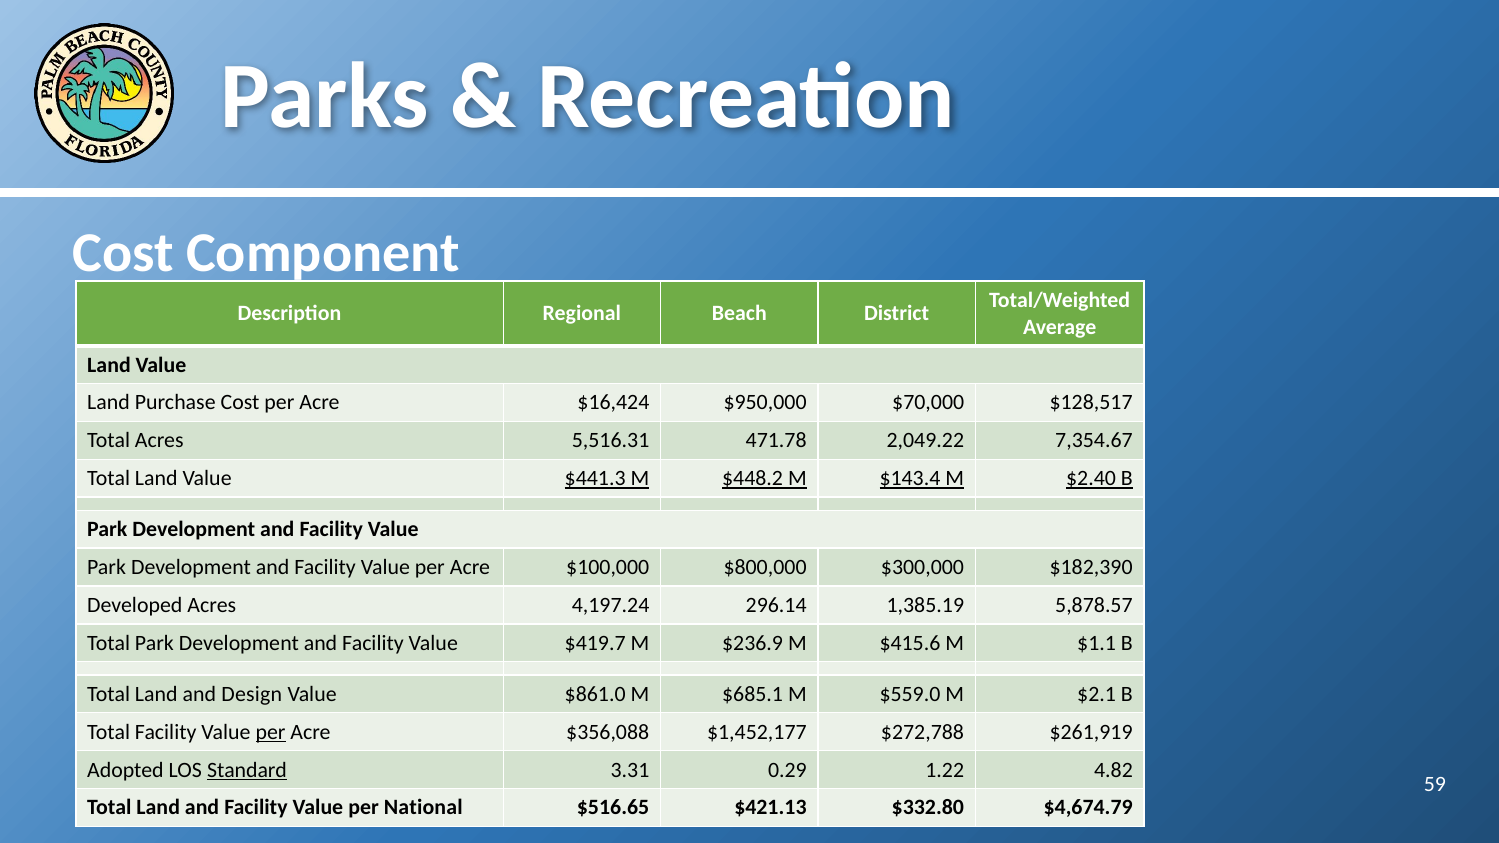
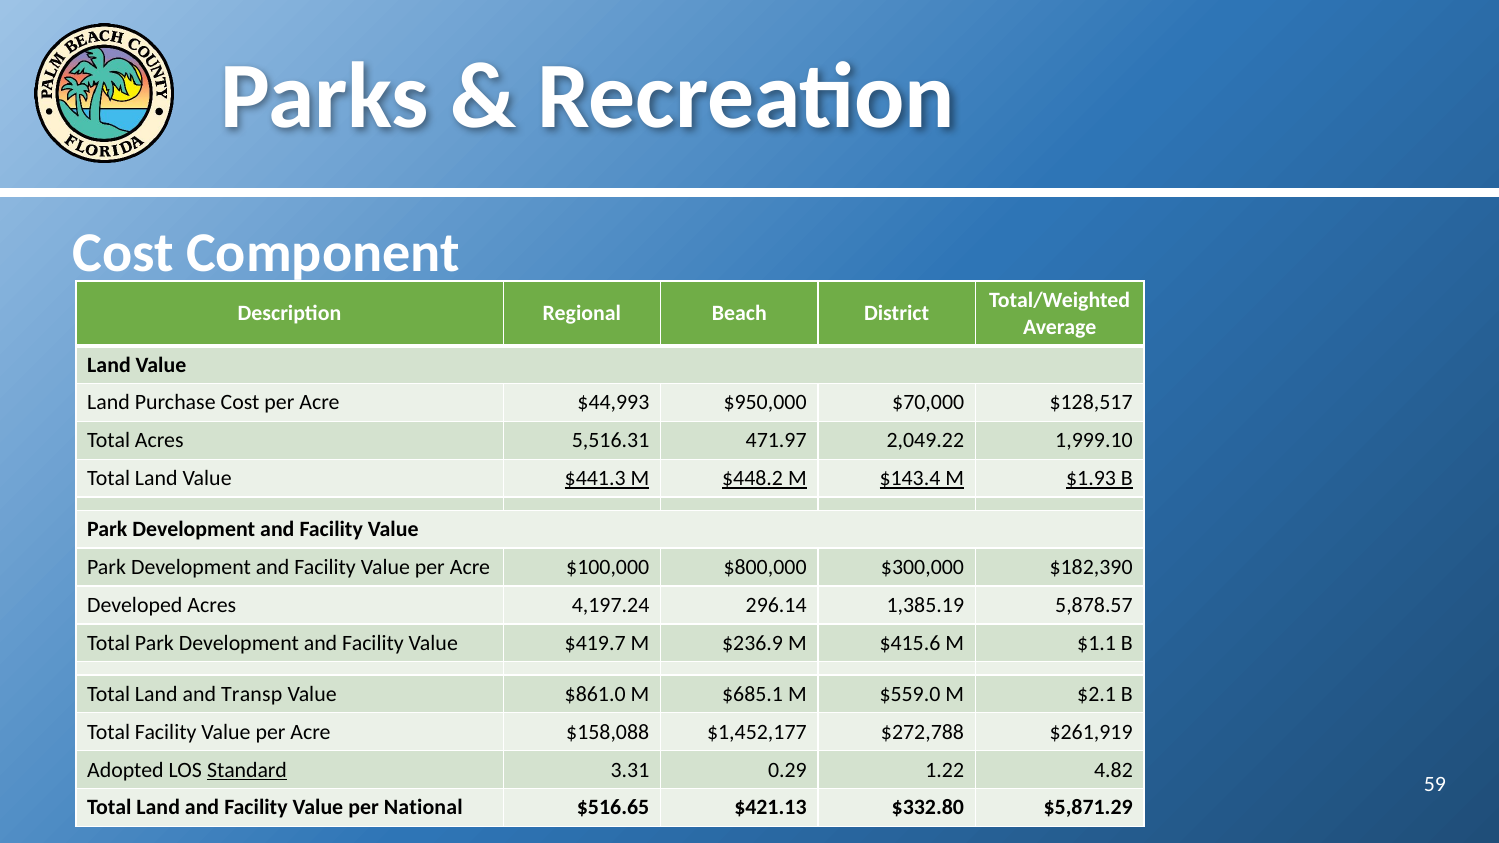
$16,424: $16,424 -> $44,993 (613, 403)
471.78: 471.78 -> 471.97 (776, 441)
7,354.67: 7,354.67 -> 1,999.10 (1094, 441)
$2.40: $2.40 -> $1.93 (1091, 479)
Design: Design -> Transp (252, 694)
per underline: present -> none (271, 732)
$356,088: $356,088 -> $158,088 (608, 732)
$4,674.79: $4,674.79 -> $5,871.29 (1088, 808)
